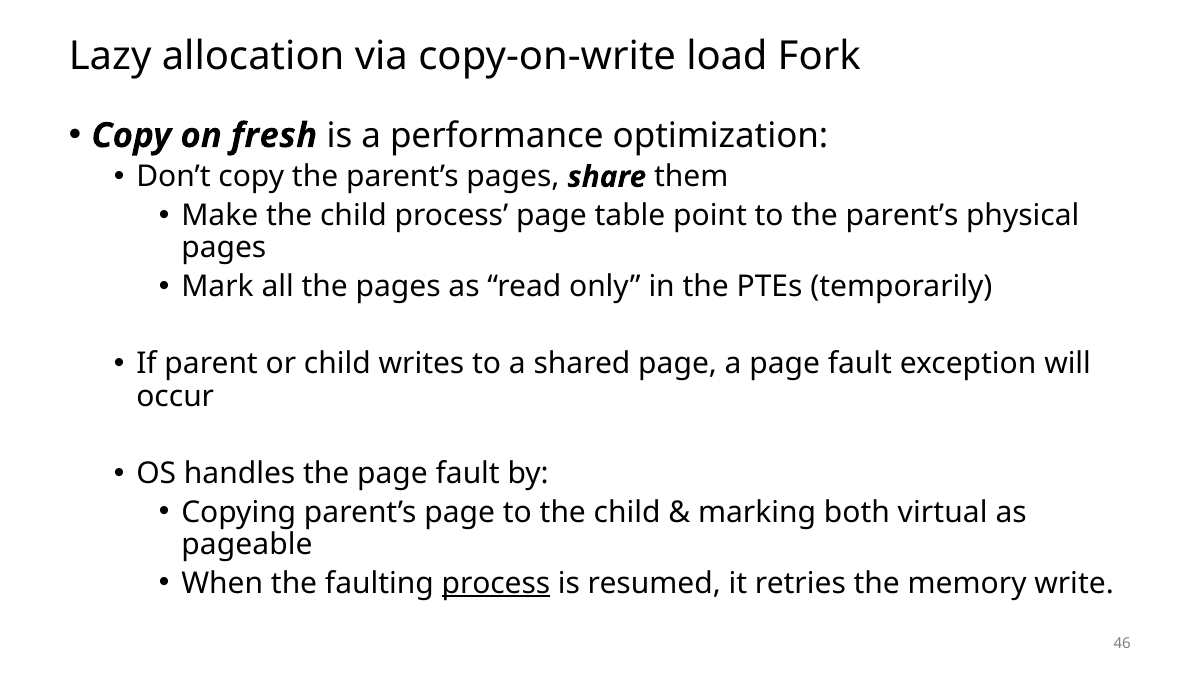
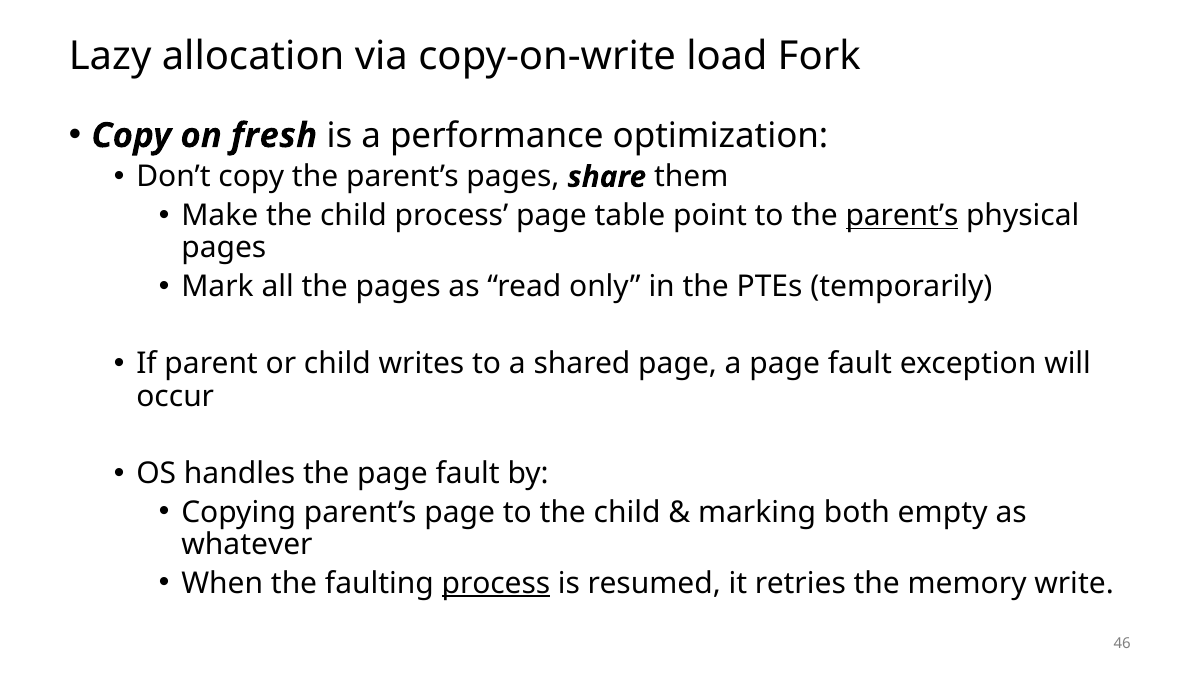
parent’s underline: none -> present (902, 216)
virtual: virtual -> empty (943, 512)
pageable: pageable -> whatever (247, 545)
